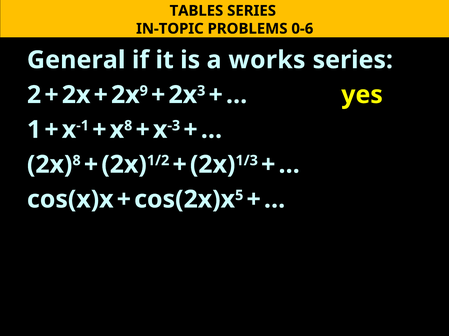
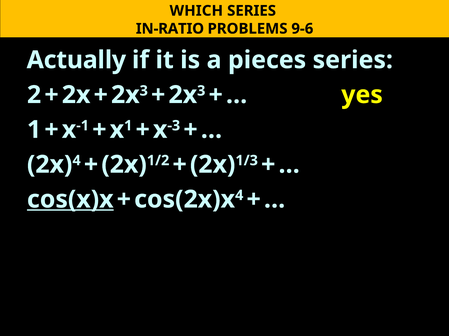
TABLES: TABLES -> WHICH (196, 11)
IN-TOPIC: IN-TOPIC -> IN-RATIO (170, 29)
0-6: 0-6 -> 9-6 (302, 29)
General: General -> Actually (76, 60)
works: works -> pieces (267, 60)
9: 9 -> 3 (144, 91)
8: 8 -> 1 (128, 126)
2x 8: 8 -> 4 (77, 161)
cos(x)x underline: none -> present (70, 200)
5: 5 -> 4 (239, 196)
